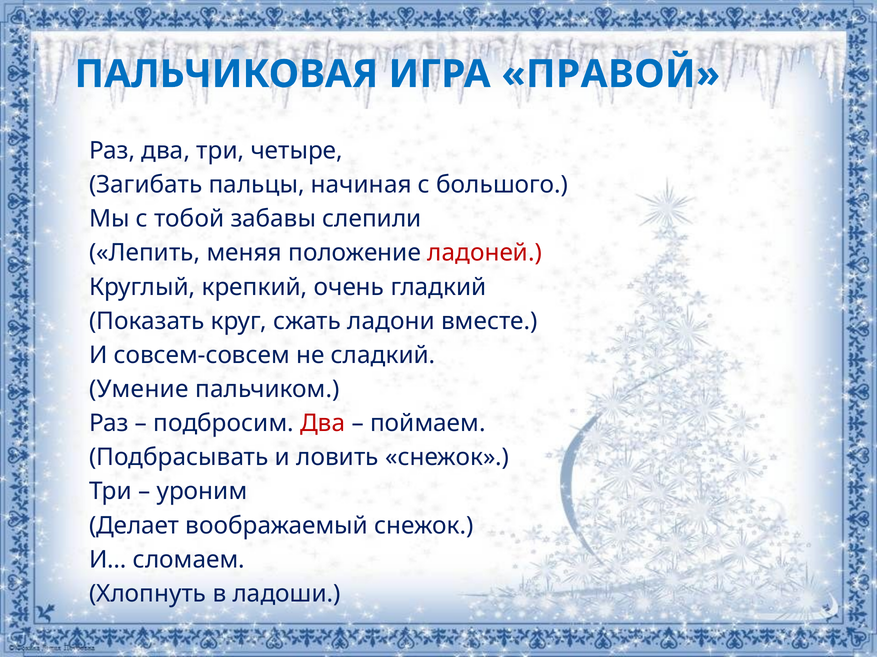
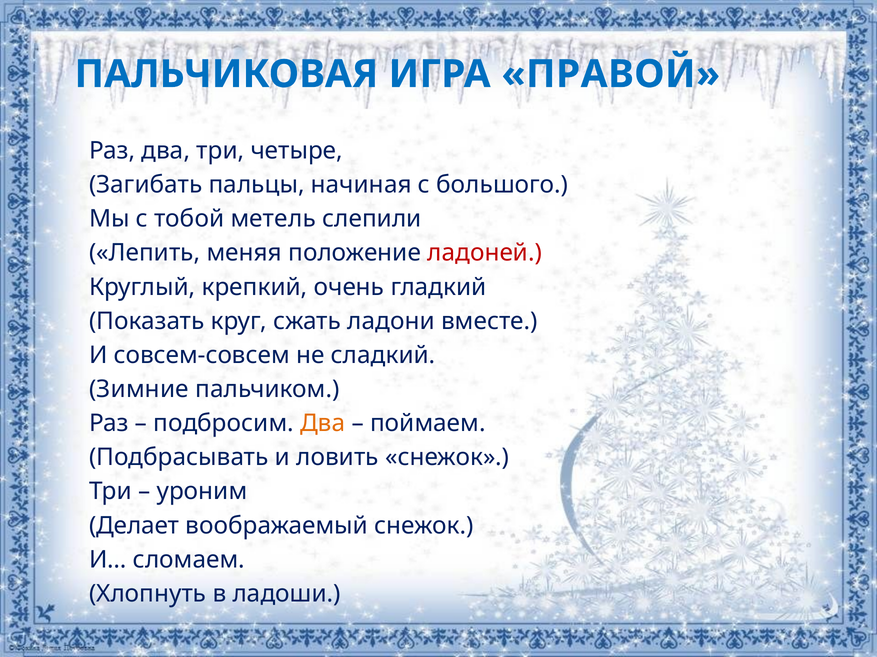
забавы: забавы -> метель (273, 219)
Умение: Умение -> Зимние (139, 390)
Два colour: red -> orange (323, 424)
